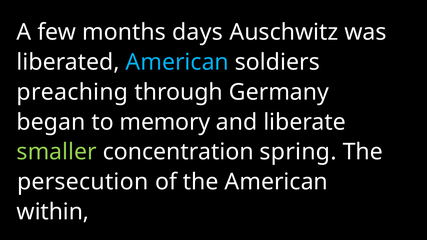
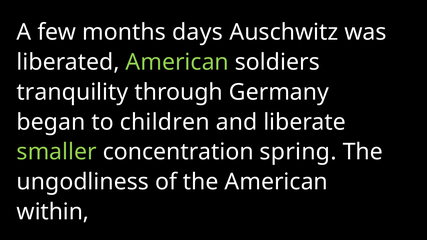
American colour: light blue -> light green (177, 62)
preaching: preaching -> tranquility (73, 92)
memory: memory -> children (165, 122)
persecution: persecution -> ungodliness (83, 182)
